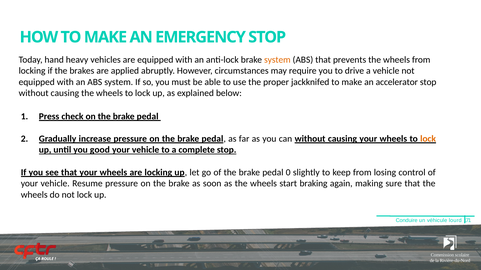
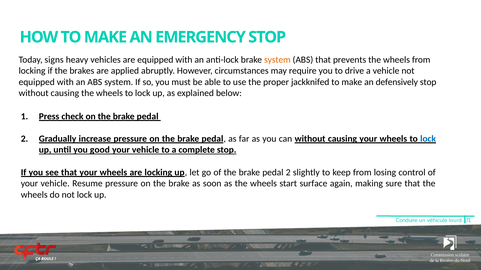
hand: hand -> signs (54, 60)
accelerator: accelerator -> defensively (397, 82)
lock colour: orange -> blue (428, 139)
0: 0 -> 2 (288, 173)
braking: braking -> surface (313, 184)
